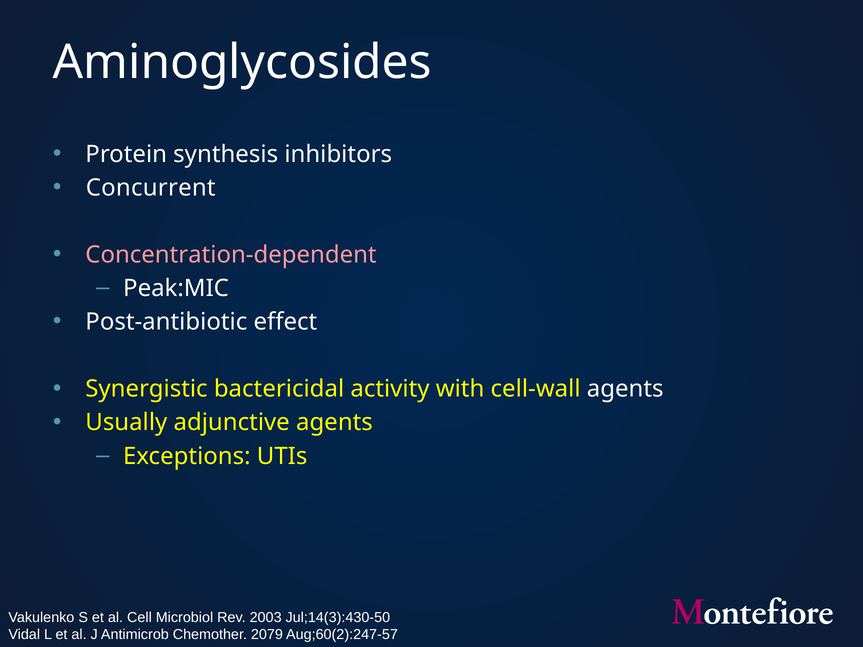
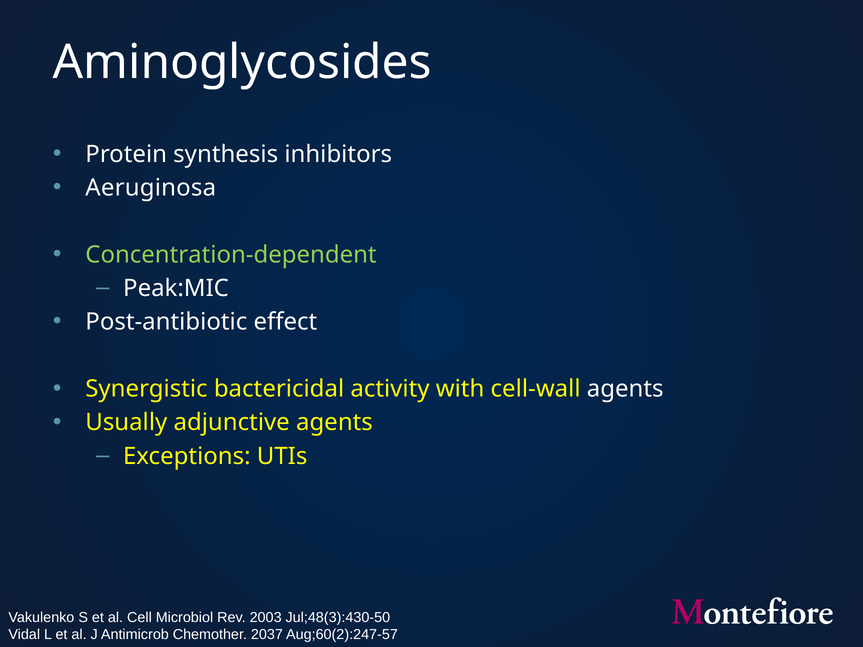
Concurrent: Concurrent -> Aeruginosa (151, 188)
Concentration-dependent colour: pink -> light green (231, 255)
Jul;14(3):430-50: Jul;14(3):430-50 -> Jul;48(3):430-50 (338, 618)
2079: 2079 -> 2037 (267, 635)
